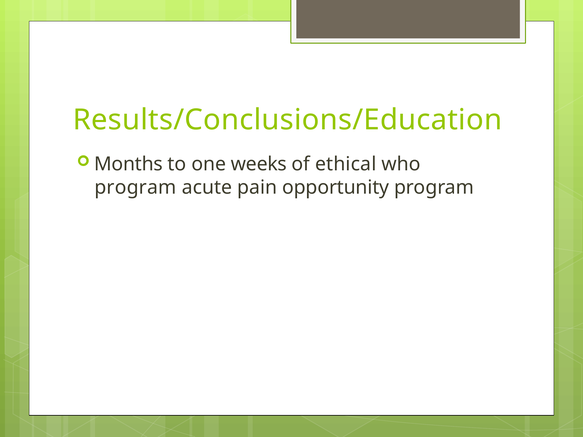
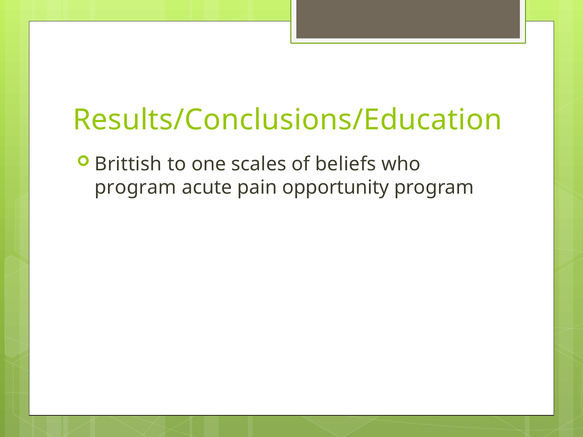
Months: Months -> Brittish (128, 164)
weeks: weeks -> scales (259, 164)
ethical: ethical -> beliefs (346, 164)
